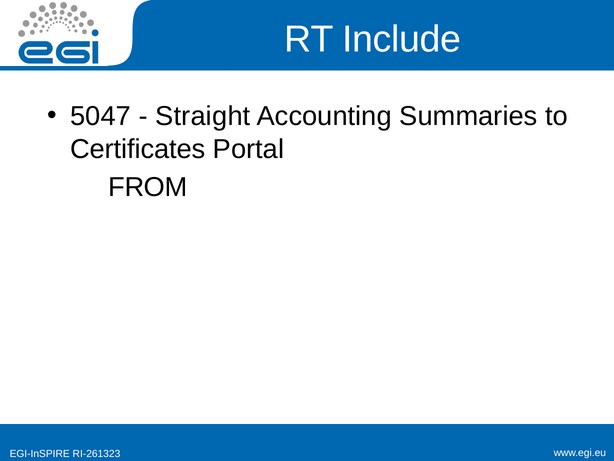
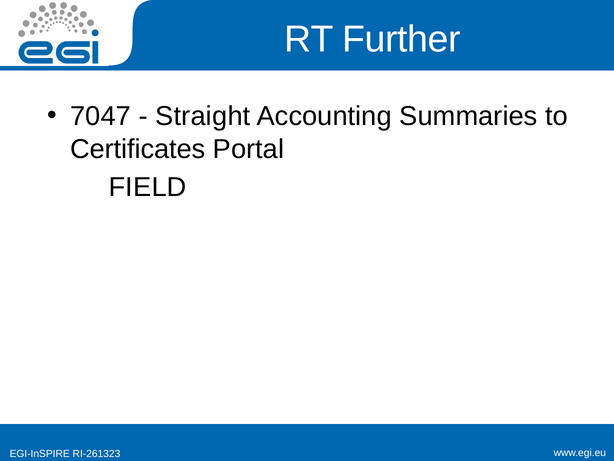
Include: Include -> Further (402, 39)
5047: 5047 -> 7047 (101, 116)
FROM: FROM -> FIELD (148, 187)
